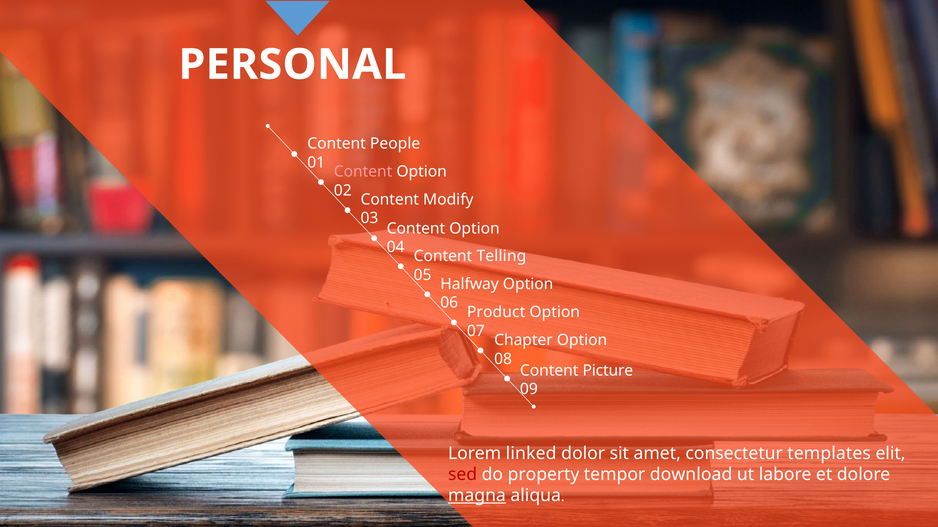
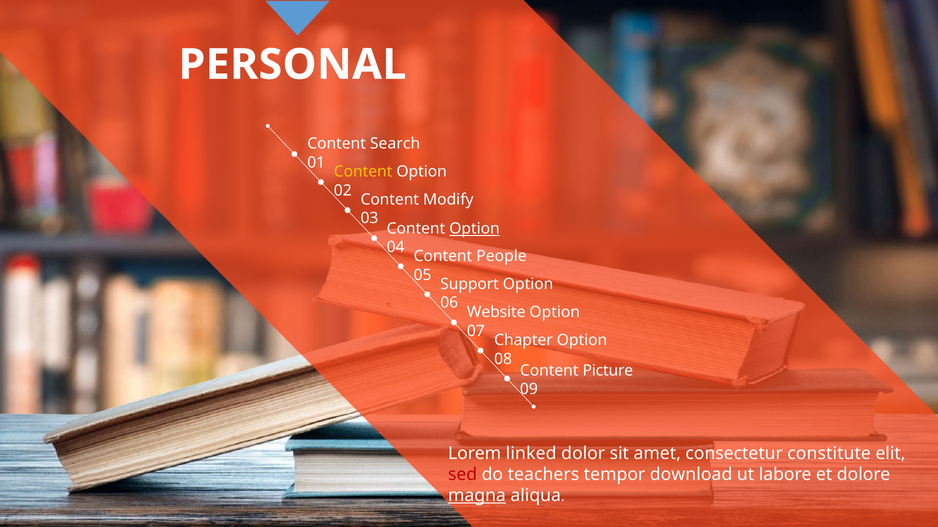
People: People -> Search (395, 144)
Content colour: pink -> yellow (363, 172)
Option underline: none -> present (475, 229)
Telling: Telling -> People (501, 256)
Halfway: Halfway -> Support (470, 284)
Product: Product -> Website (496, 313)
templates: templates -> constitute (829, 454)
property: property -> teachers (543, 475)
